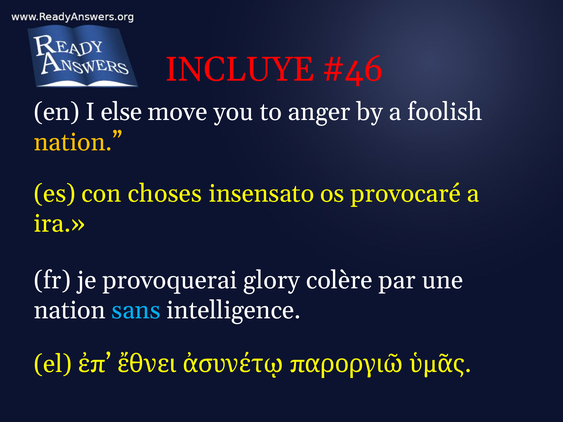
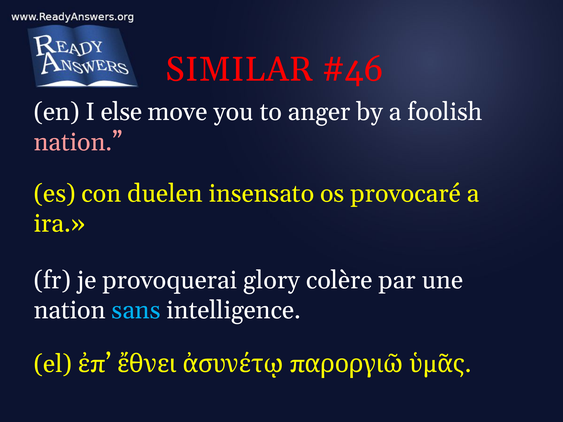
INCLUYE: INCLUYE -> SIMILAR (239, 70)
nation colour: yellow -> pink (78, 142)
choses: choses -> duelen (165, 194)
